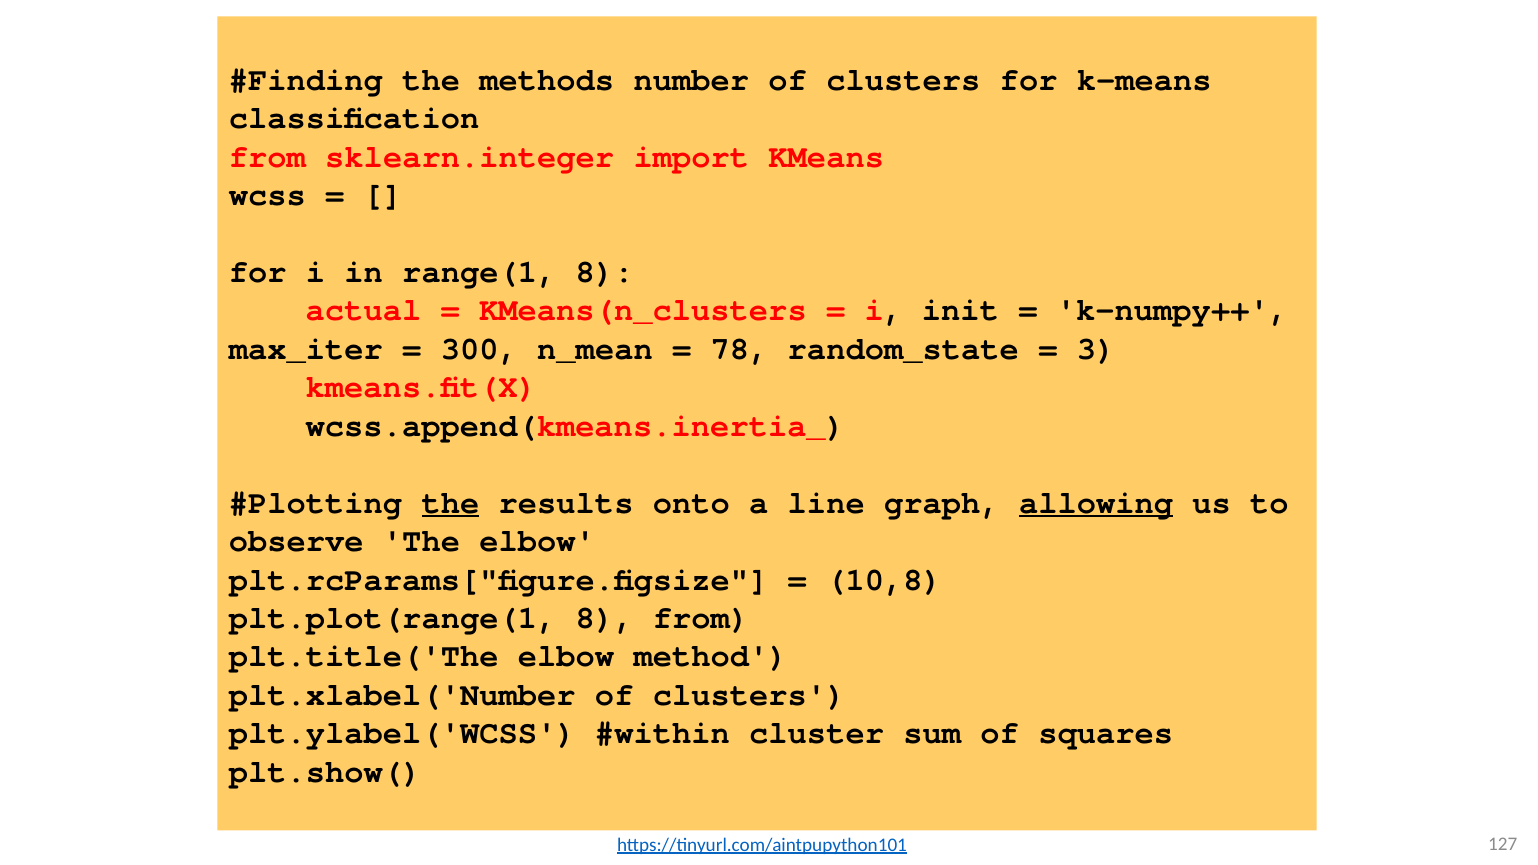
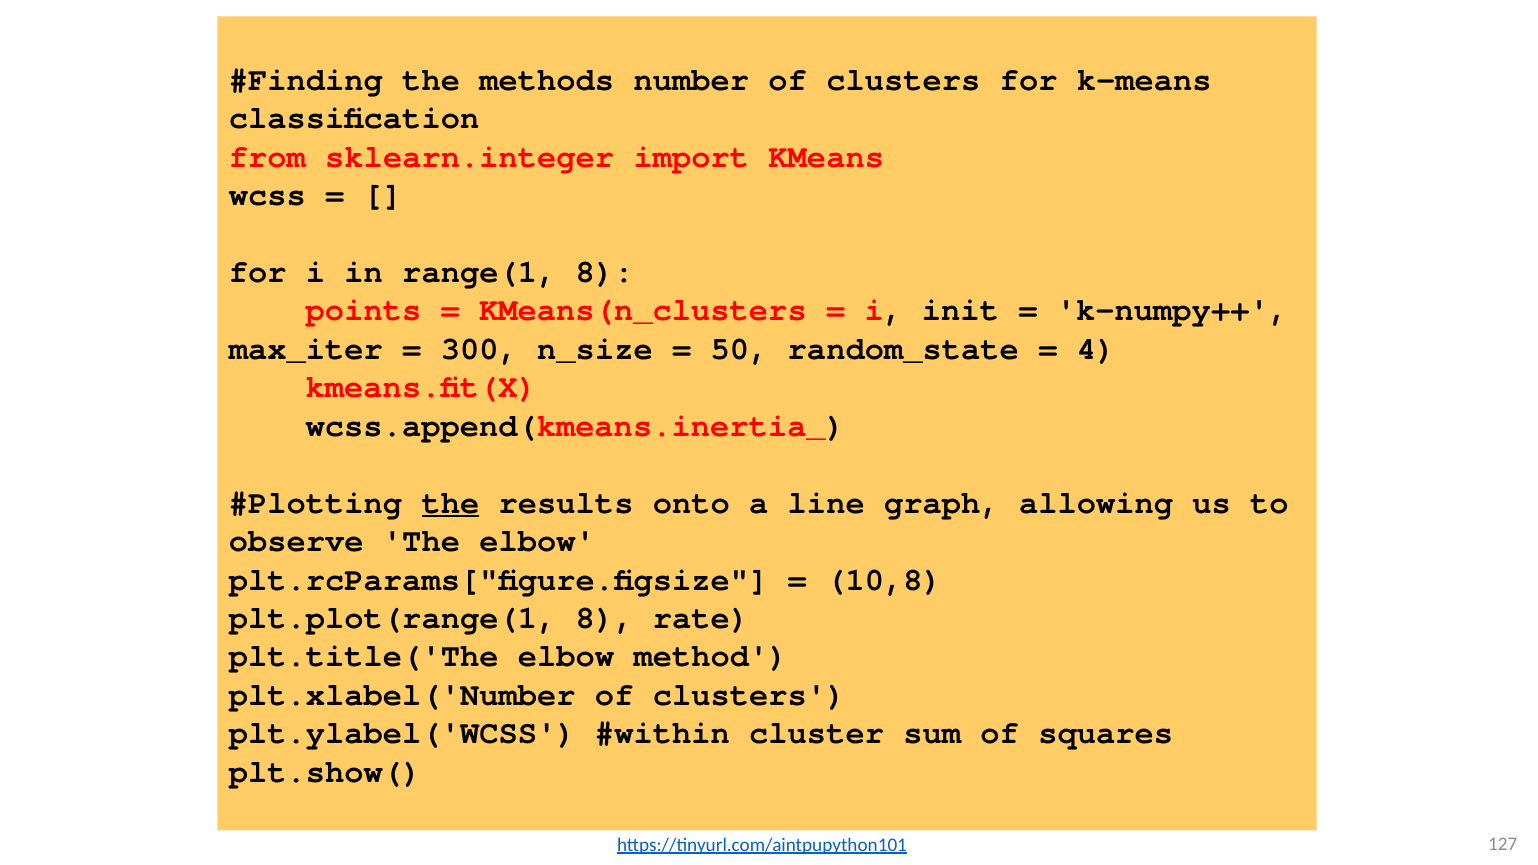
actual: actual -> points (364, 310)
n_mean: n_mean -> n_size (595, 349)
78: 78 -> 50 (740, 349)
3: 3 -> 4 (1096, 349)
allowing underline: present -> none (1096, 503)
8 from: from -> rate (701, 618)
